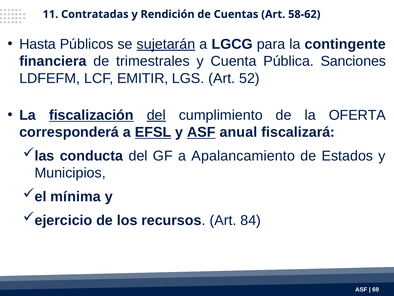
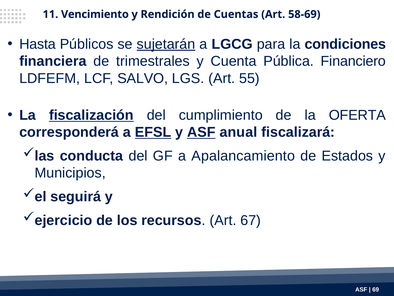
Contratadas: Contratadas -> Vencimiento (95, 14)
58-62: 58-62 -> 58-69 (304, 14)
contingente: contingente -> condiciones (345, 44)
Sanciones: Sanciones -> Financiero (353, 61)
EMITIR: EMITIR -> SALVO (143, 78)
52: 52 -> 55 (249, 78)
del underline: present -> none (156, 115)
mínima: mínima -> seguirá (76, 196)
84: 84 -> 67 (251, 220)
